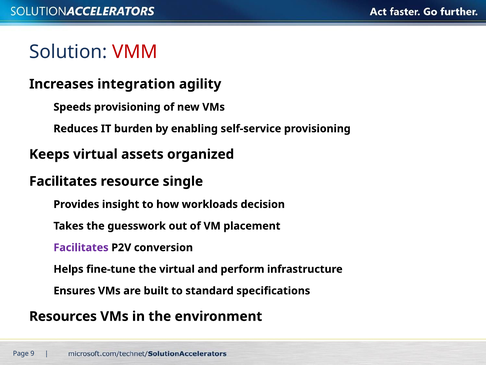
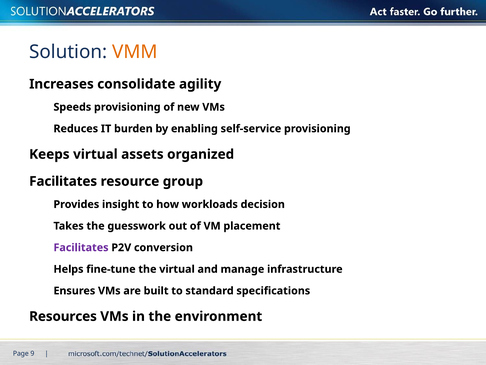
VMM colour: red -> orange (135, 52)
integration: integration -> consolidate (136, 84)
single: single -> group (183, 181)
perform: perform -> manage (242, 269)
